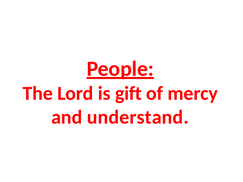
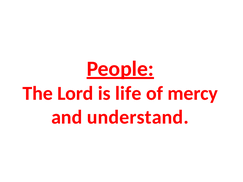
gift: gift -> life (128, 94)
